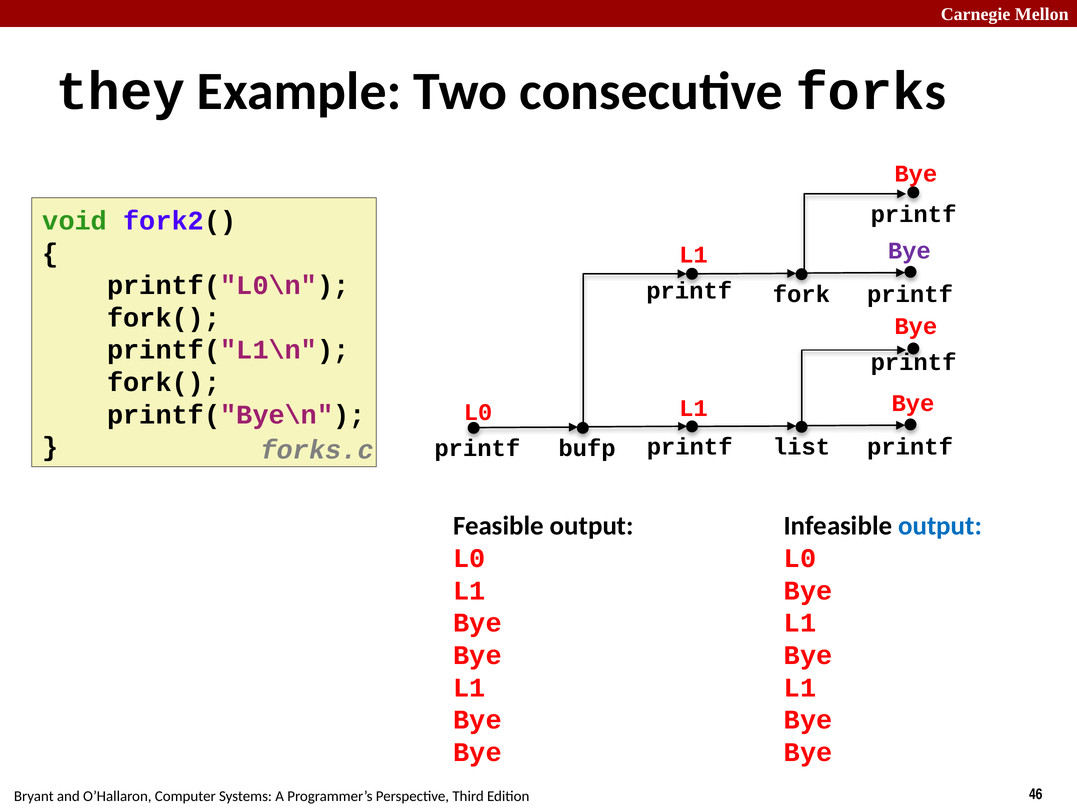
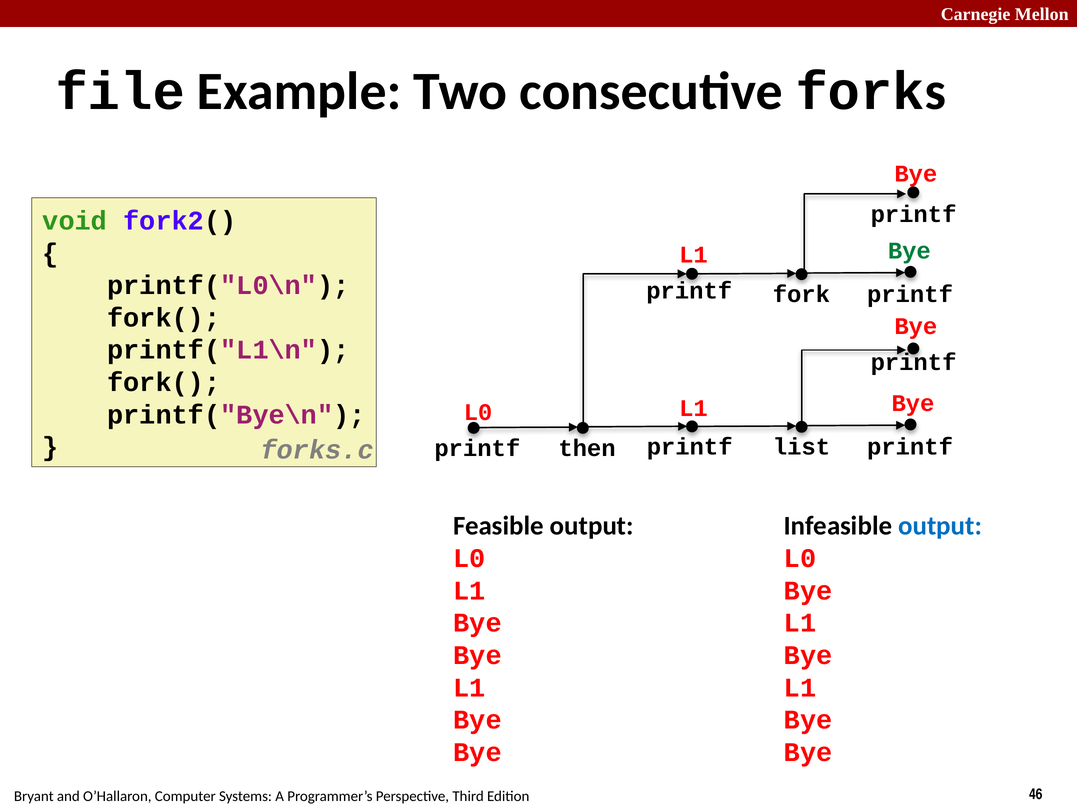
they: they -> file (120, 91)
Bye colour: purple -> green (909, 251)
bufp: bufp -> then (587, 448)
